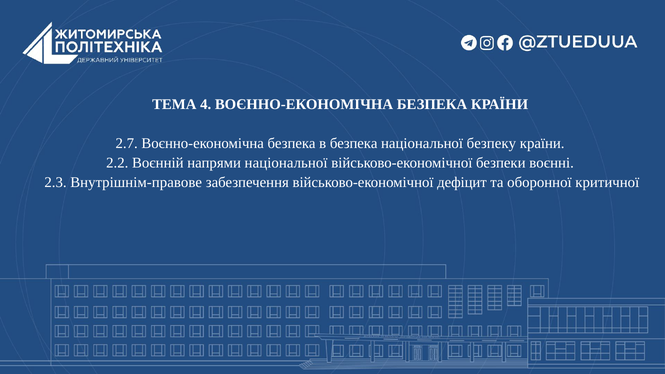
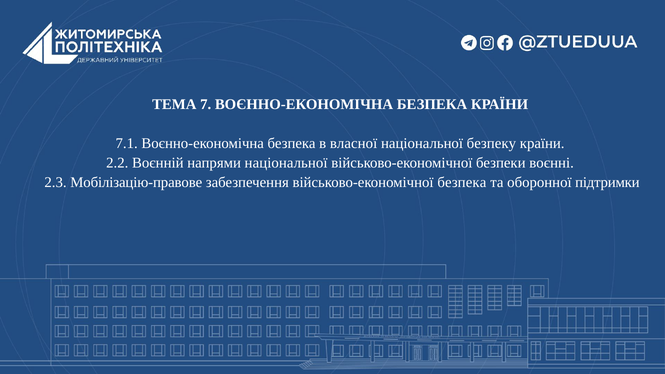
4: 4 -> 7 (206, 104)
2.7: 2.7 -> 7.1 (127, 143)
в безпека: безпека -> власної (354, 143)
Внутрішнім-правове: Внутрішнім-правове -> Мобілізацію-правове (136, 183)
військово-економічної дефіцит: дефіцит -> безпека (462, 183)
критичної: критичної -> підтримки (607, 183)
